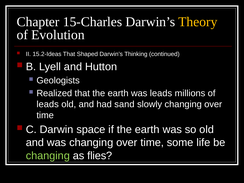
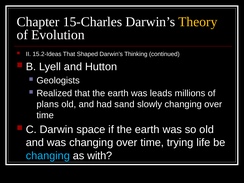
leads: leads -> plans (48, 104)
some: some -> trying (180, 143)
changing colour: light green -> light blue (48, 156)
flies: flies -> with (100, 156)
